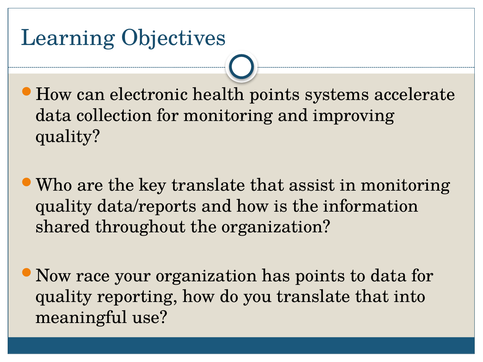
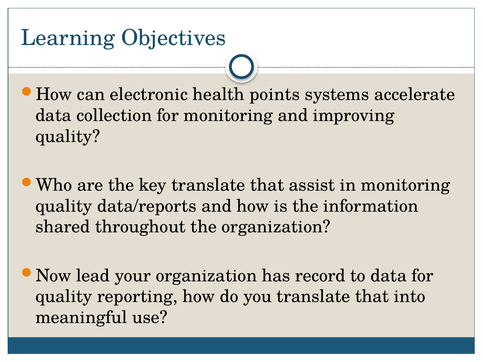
race: race -> lead (93, 276)
has points: points -> record (320, 276)
